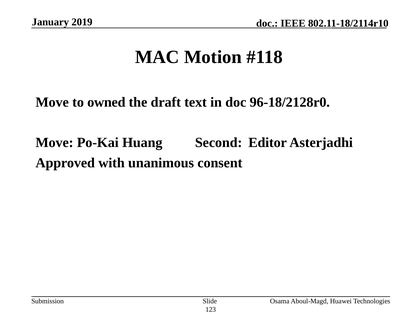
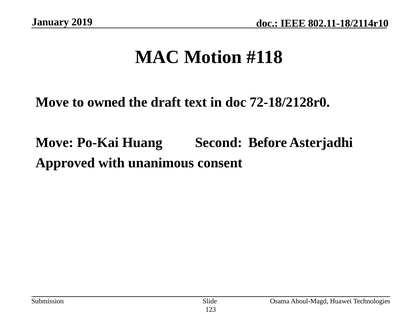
96-18/2128r0: 96-18/2128r0 -> 72-18/2128r0 (290, 102)
Editor: Editor -> Before (268, 142)
